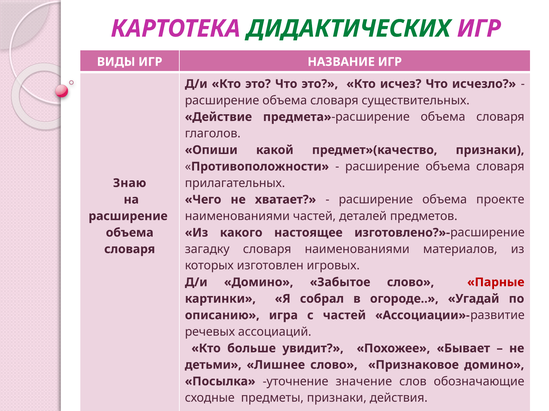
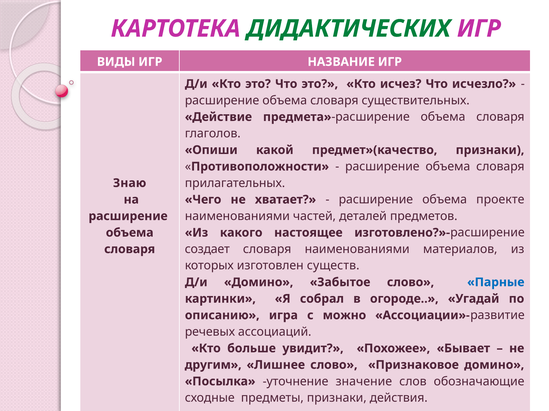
загадку: загадку -> создает (207, 250)
игровых: игровых -> существ (333, 266)
Парные colour: red -> blue (496, 283)
с частей: частей -> можно (344, 316)
детьми: детьми -> другим (213, 365)
